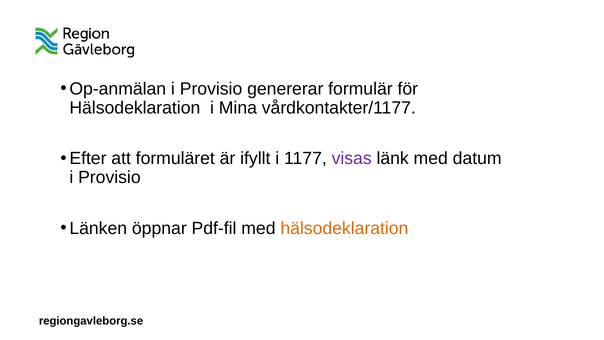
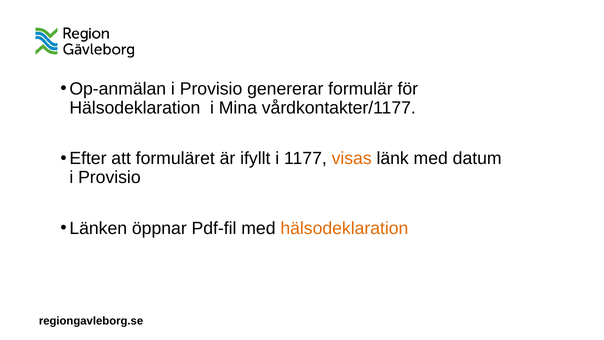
visas colour: purple -> orange (352, 158)
